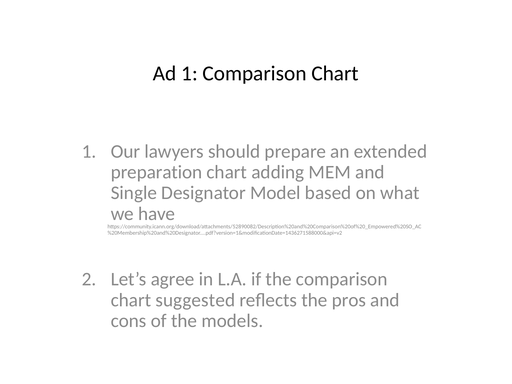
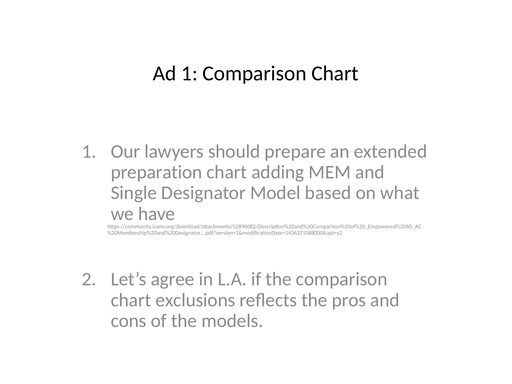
suggested: suggested -> exclusions (195, 300)
